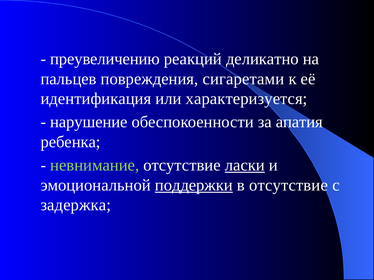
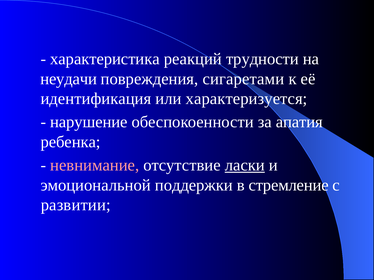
преувеличению: преувеличению -> характеристика (105, 59)
деликатно: деликатно -> трудности (262, 59)
пальцев: пальцев -> неудачи (69, 79)
невнимание colour: light green -> pink (95, 165)
поддержки underline: present -> none (194, 185)
в отсутствие: отсутствие -> стремление (289, 185)
задержка: задержка -> развитии (76, 205)
